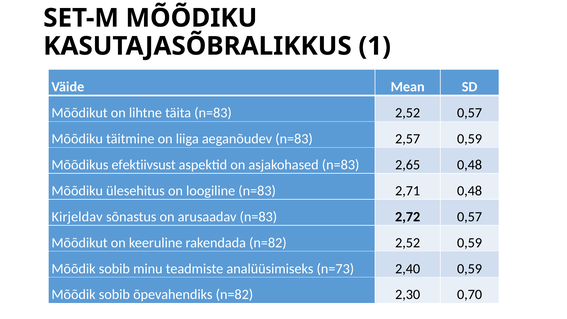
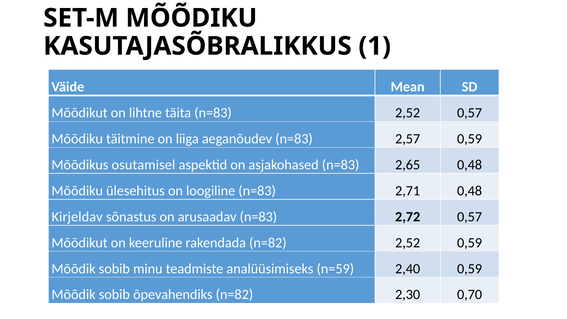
efektiivsust: efektiivsust -> osutamisel (143, 165)
n=73: n=73 -> n=59 (335, 269)
